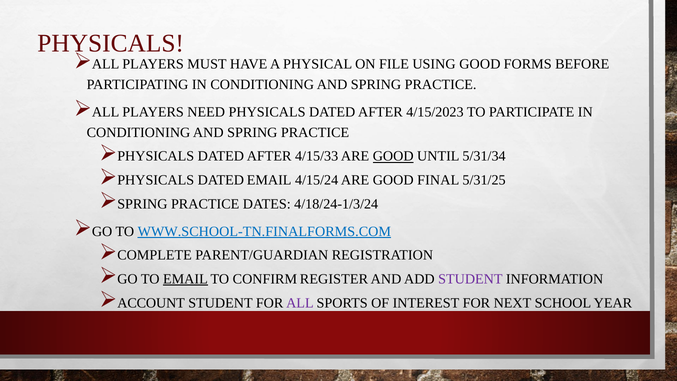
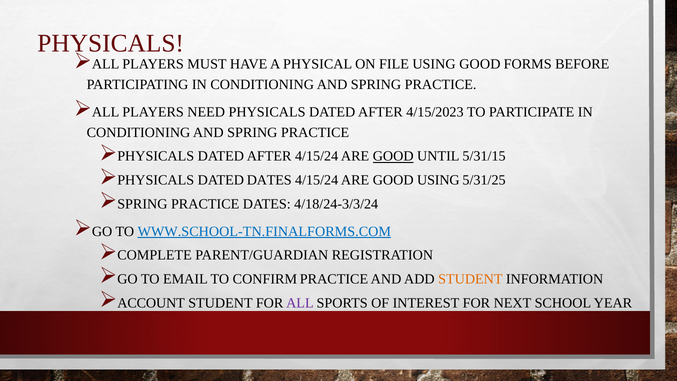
AFTER 4/15/33: 4/15/33 -> 4/15/24 (317, 156)
5/31/34: 5/31/34 -> 5/31/15 (484, 156)
DATED EMAIL: EMAIL -> DATES (269, 180)
GOOD FINAL: FINAL -> USING (438, 180)
4/18/24-1/3/24: 4/18/24-1/3/24 -> 4/18/24-3/3/24 (336, 204)
EMAIL underline: present -> none (185, 279)
CONFIRM REGISTER: REGISTER -> PRACTICE (334, 279)
STUDENT colour: purple -> orange (470, 279)
